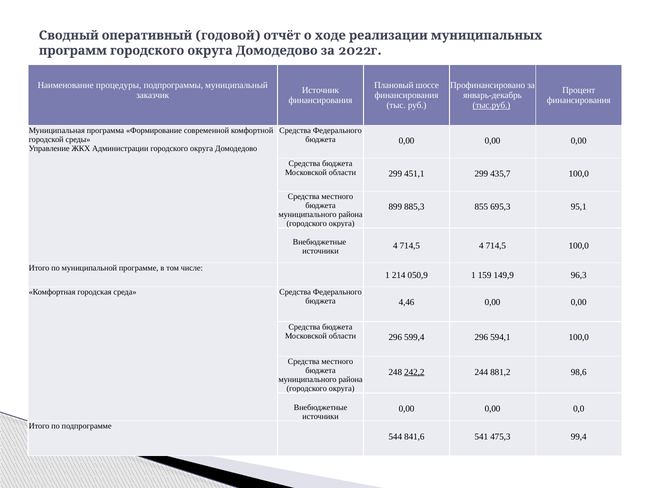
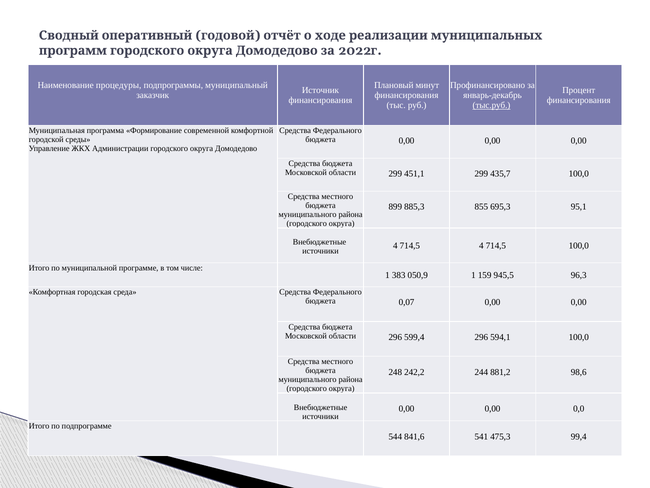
шоссе: шоссе -> минут (427, 85)
214: 214 -> 383 (399, 275)
149,9: 149,9 -> 945,5 (504, 275)
4,46: 4,46 -> 0,07 (407, 302)
242,2 underline: present -> none (414, 372)
